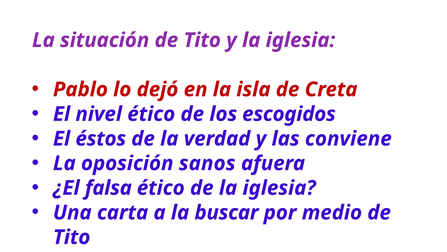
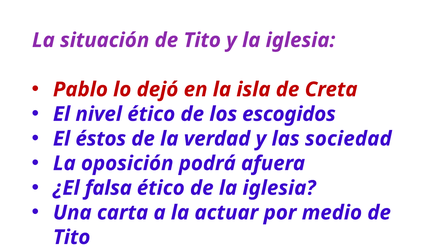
conviene: conviene -> sociedad (348, 138)
sanos: sanos -> podrá (207, 163)
buscar: buscar -> actuar (226, 212)
